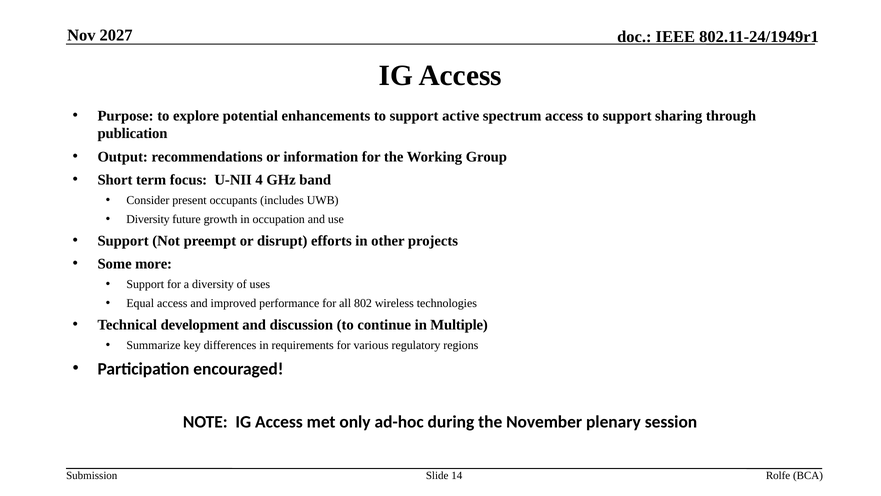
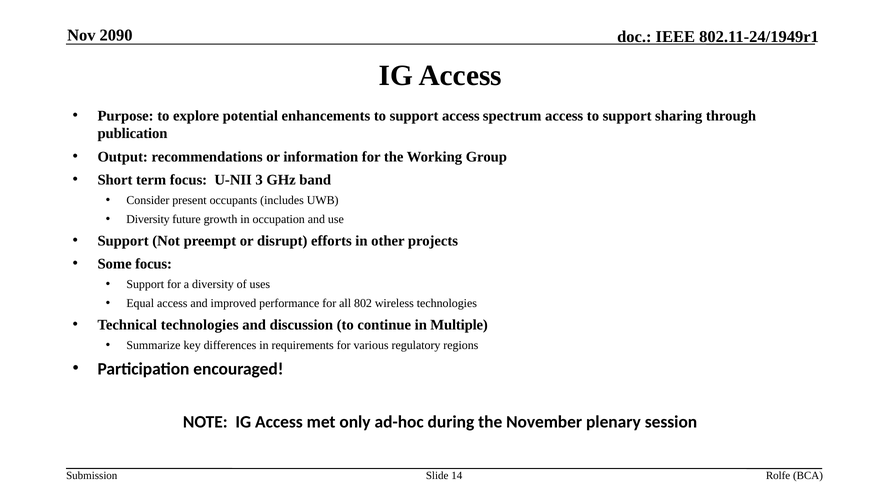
2027: 2027 -> 2090 (116, 35)
support active: active -> access (461, 116)
4: 4 -> 3 (259, 180)
Some more: more -> focus (154, 264)
Technical development: development -> technologies (200, 325)
